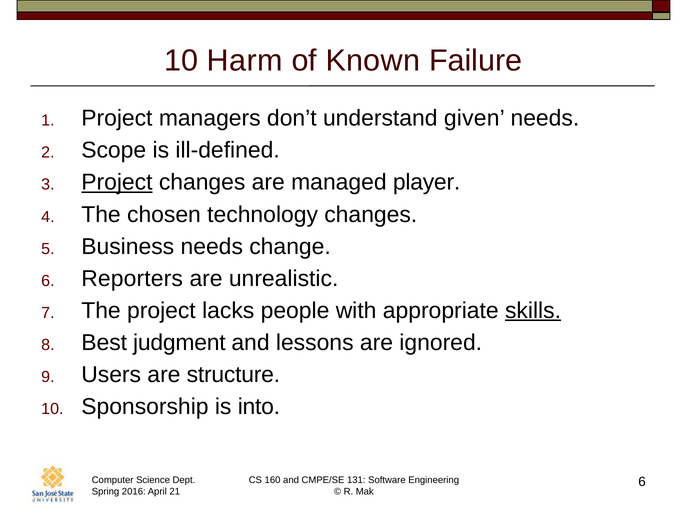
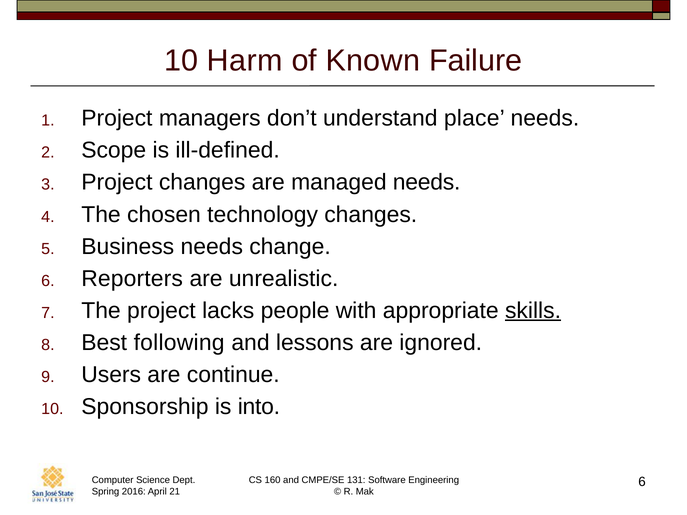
given: given -> place (474, 118)
Project underline: present -> none (117, 183)
managed player: player -> needs (427, 183)
judgment: judgment -> following (179, 343)
structure: structure -> continue (233, 375)
